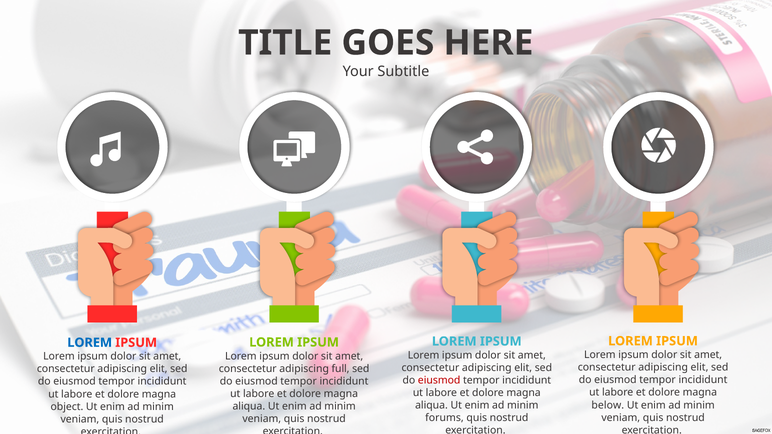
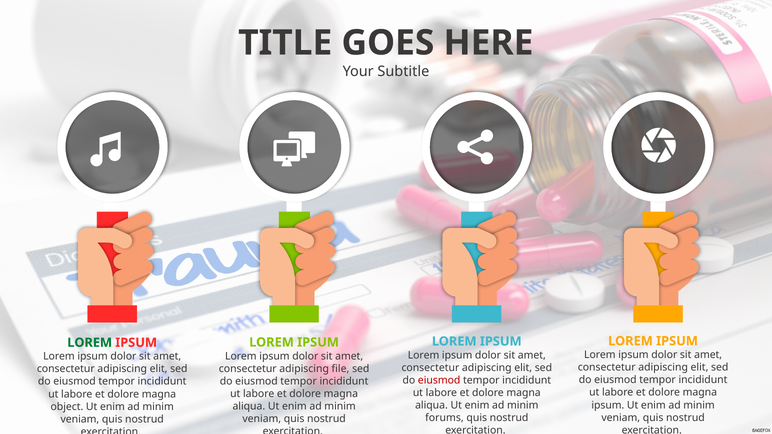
LOREM colour: blue -> green (90, 343)
full: full -> file (341, 369)
below: below -> ipsum (608, 405)
